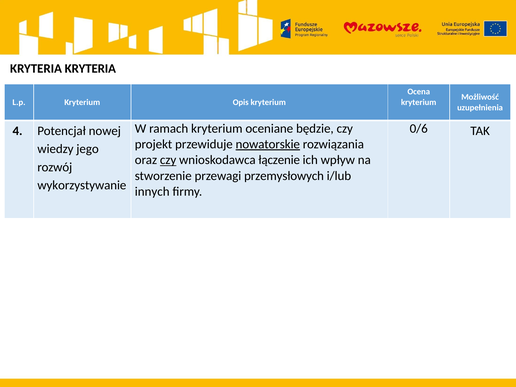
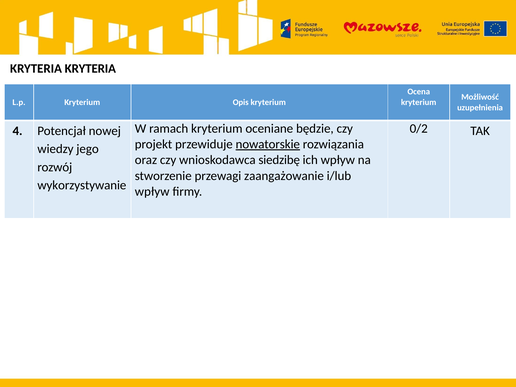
0/6: 0/6 -> 0/2 (419, 129)
czy underline: present -> none (168, 160)
łączenie: łączenie -> siedzibę (279, 160)
przemysłowych: przemysłowych -> zaangażowanie (284, 176)
innych: innych -> wpływ (152, 192)
